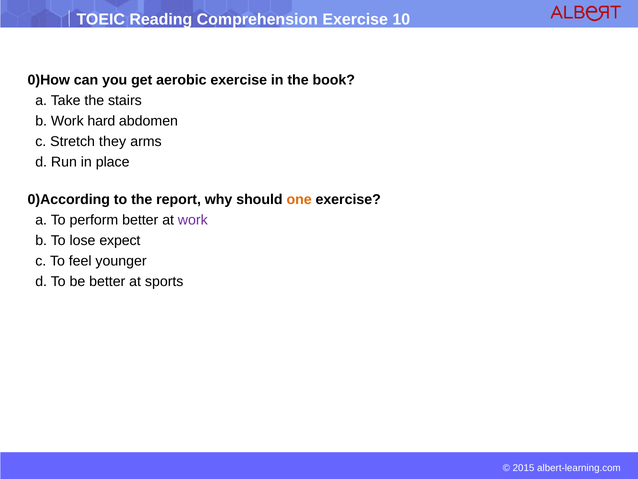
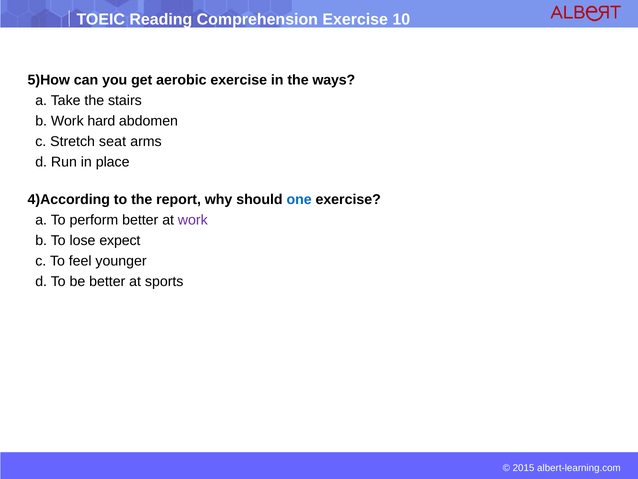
0)How: 0)How -> 5)How (49, 80)
book: book -> ways (334, 80)
they: they -> seat (113, 141)
0)According: 0)According -> 4)According (69, 199)
one colour: orange -> blue (299, 199)
